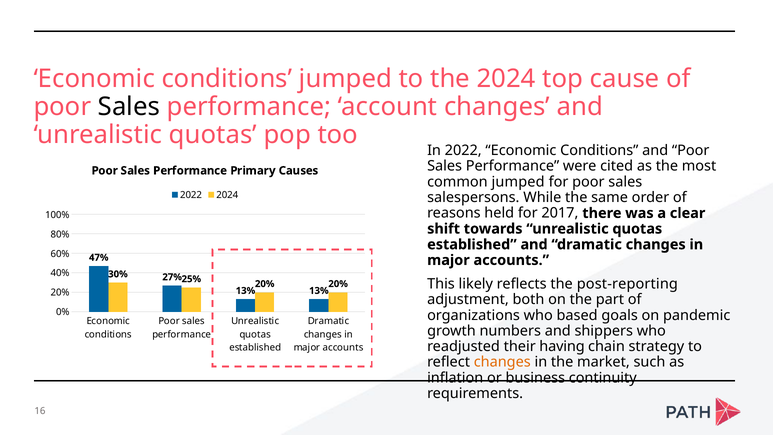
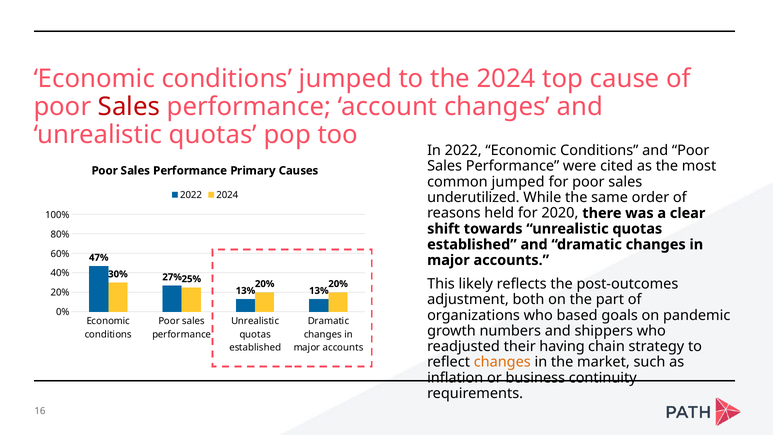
Sales colour: black -> red (129, 107)
salespersons: salespersons -> underutilized (473, 197)
2017: 2017 -> 2020 (560, 213)
post-reporting: post-reporting -> post-outcomes (627, 284)
